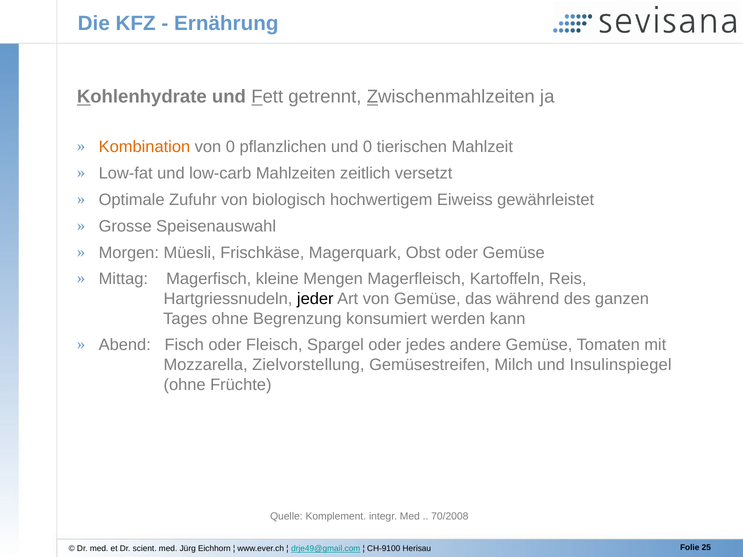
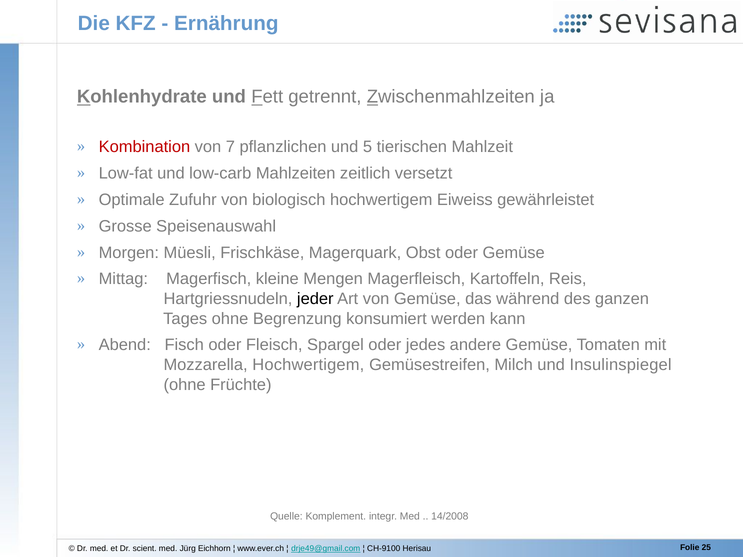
Kombination colour: orange -> red (144, 147)
von 0: 0 -> 7 (230, 147)
und 0: 0 -> 5 (368, 147)
Mozzarella Zielvorstellung: Zielvorstellung -> Hochwertigem (308, 365)
70/2008: 70/2008 -> 14/2008 (450, 516)
